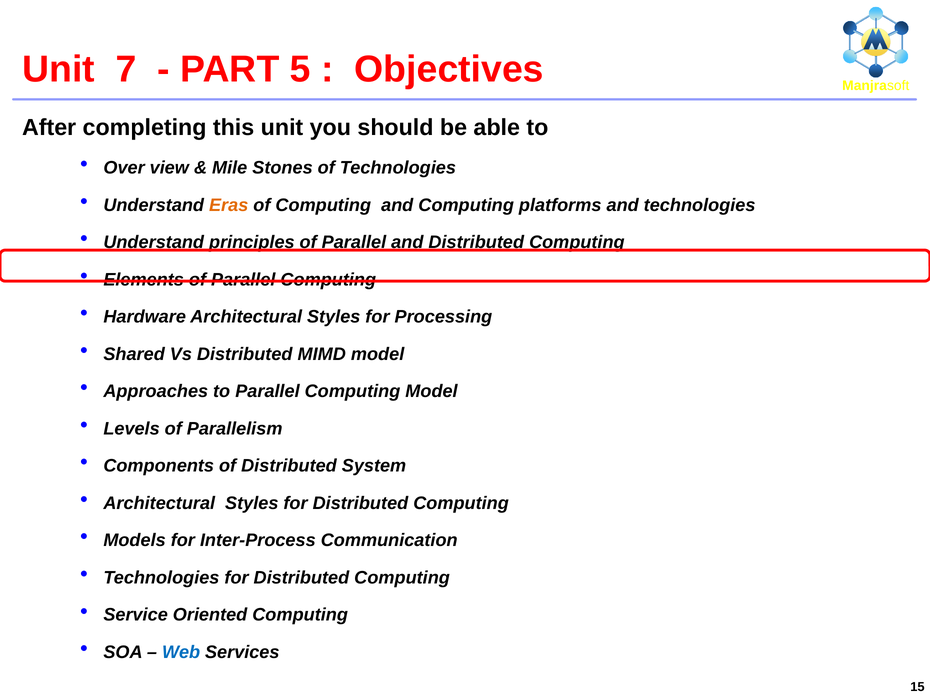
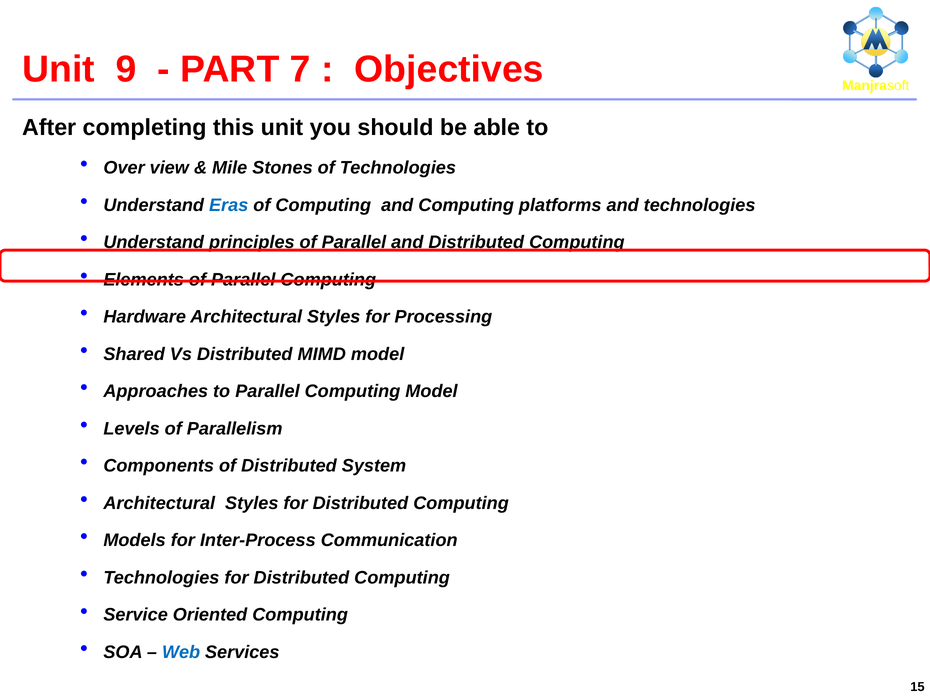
7: 7 -> 9 (126, 69)
5: 5 -> 7 (300, 69)
Eras colour: orange -> blue (229, 205)
